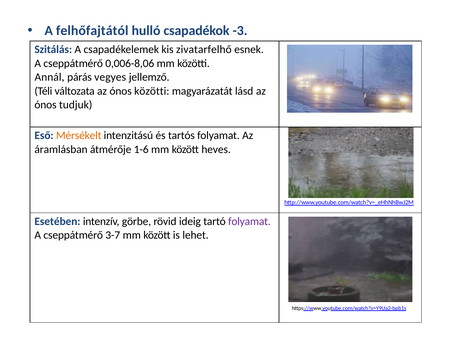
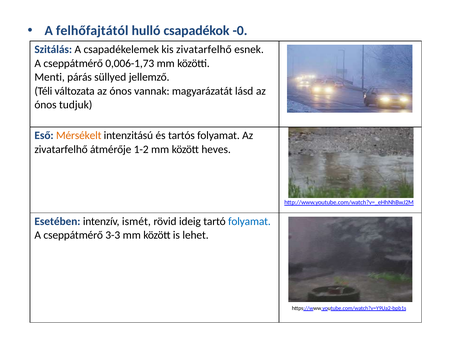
-3: -3 -> -0 (240, 31)
0,006-8,06: 0,006-8,06 -> 0,006-1,73 (130, 63)
Annál: Annál -> Menti (50, 77)
vegyes: vegyes -> süllyed (110, 77)
ónos közötti: közötti -> vannak (152, 91)
áramlásban: áramlásban -> zivatarfelhő (61, 149)
1-6: 1-6 -> 1-2 (141, 149)
görbe: görbe -> ismét (136, 221)
folyamat colour: purple -> blue (249, 221)
3-7: 3-7 -> 3-3 (113, 235)
